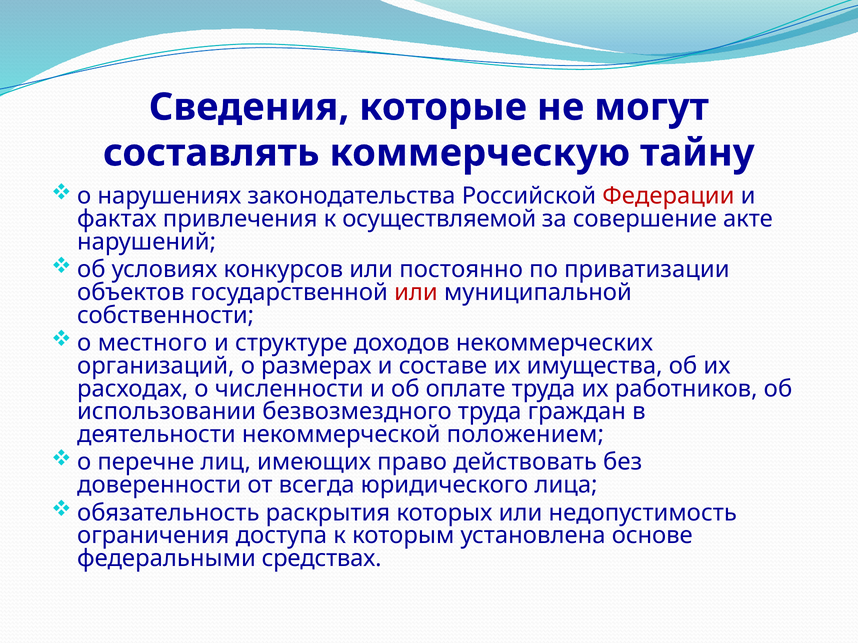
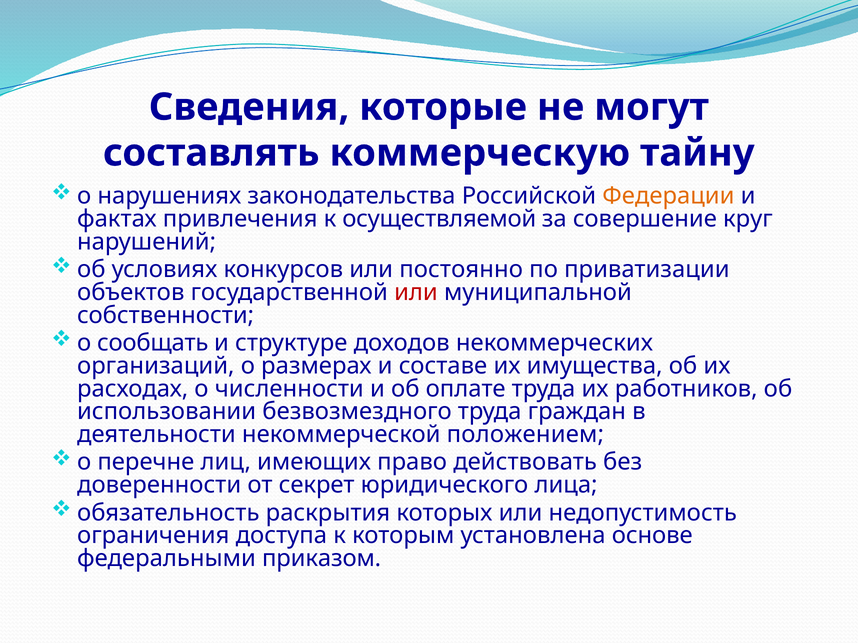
Федерации colour: red -> orange (668, 196)
акте: акте -> круг (748, 219)
местного: местного -> сообщать (153, 343)
всегда: всегда -> секрет (317, 485)
средствах: средствах -> приказом (322, 559)
